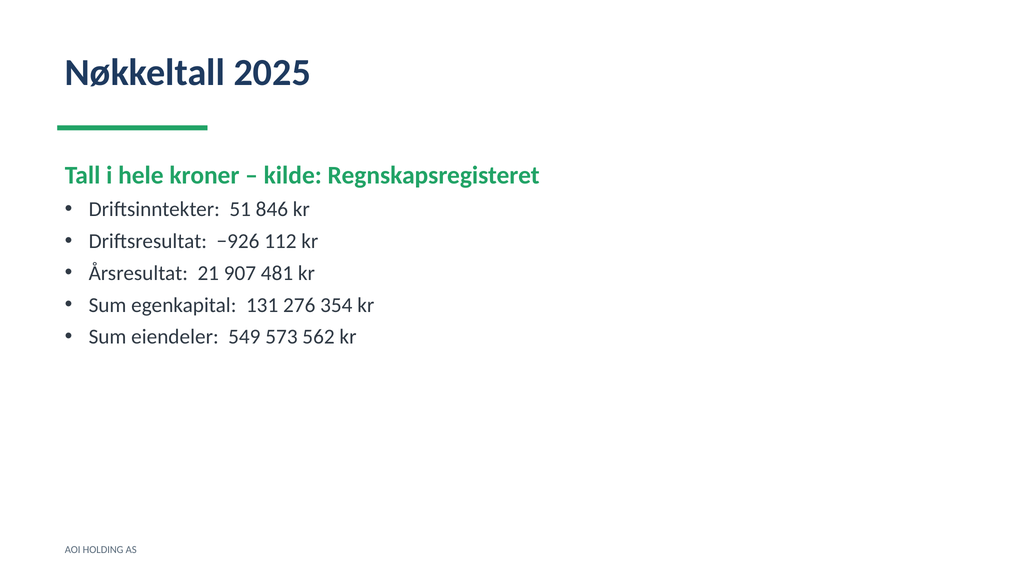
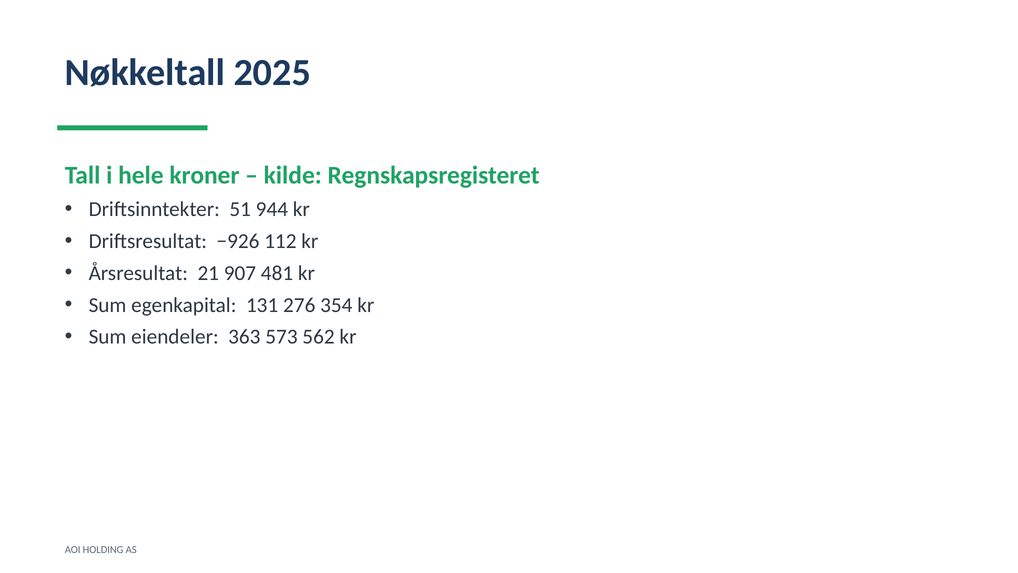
846: 846 -> 944 (272, 209)
549: 549 -> 363 (244, 337)
